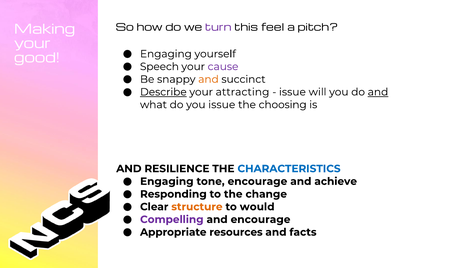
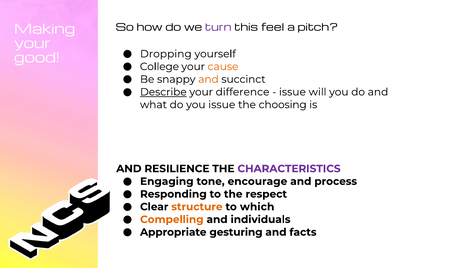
Engaging: Engaging -> Dropping (166, 54)
Speech: Speech -> College (159, 67)
cause colour: purple -> orange (223, 67)
attracting: attracting -> difference (243, 92)
and underline: present -> none (378, 92)
CHARACTERISTICS colour: blue -> purple (289, 169)
achieve: achieve -> process (336, 181)
change: change -> respect (266, 194)
would: would -> which (257, 207)
Compelling colour: purple -> orange (172, 219)
and encourage: encourage -> individuals (261, 219)
resources: resources -> gesturing (236, 232)
